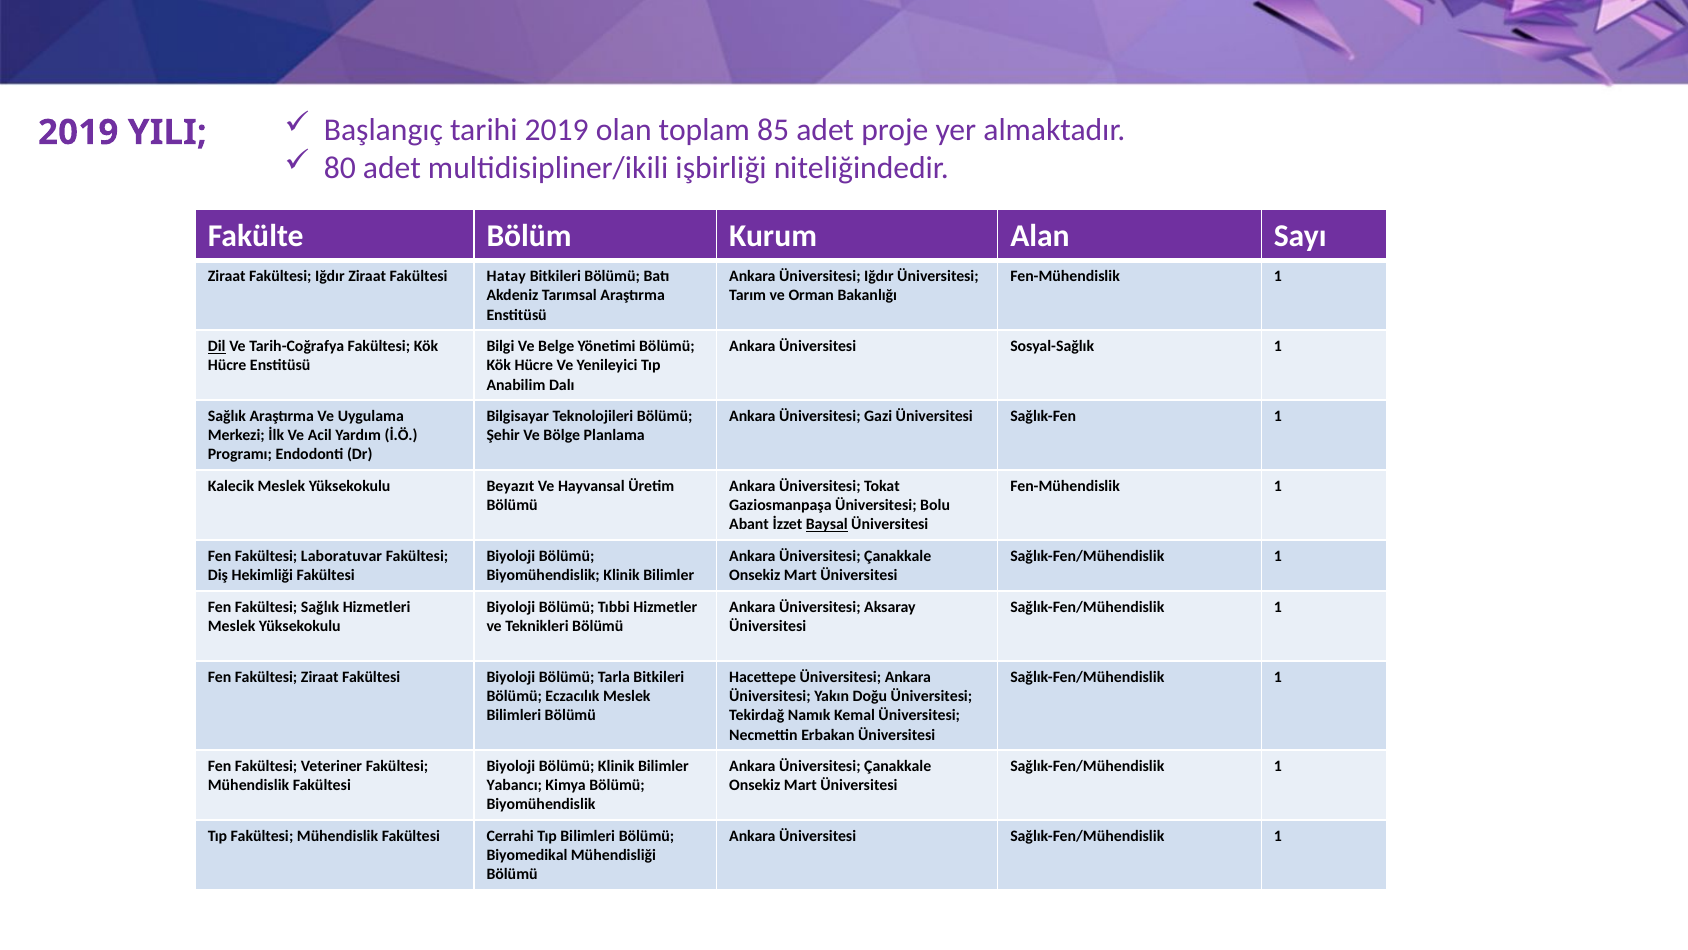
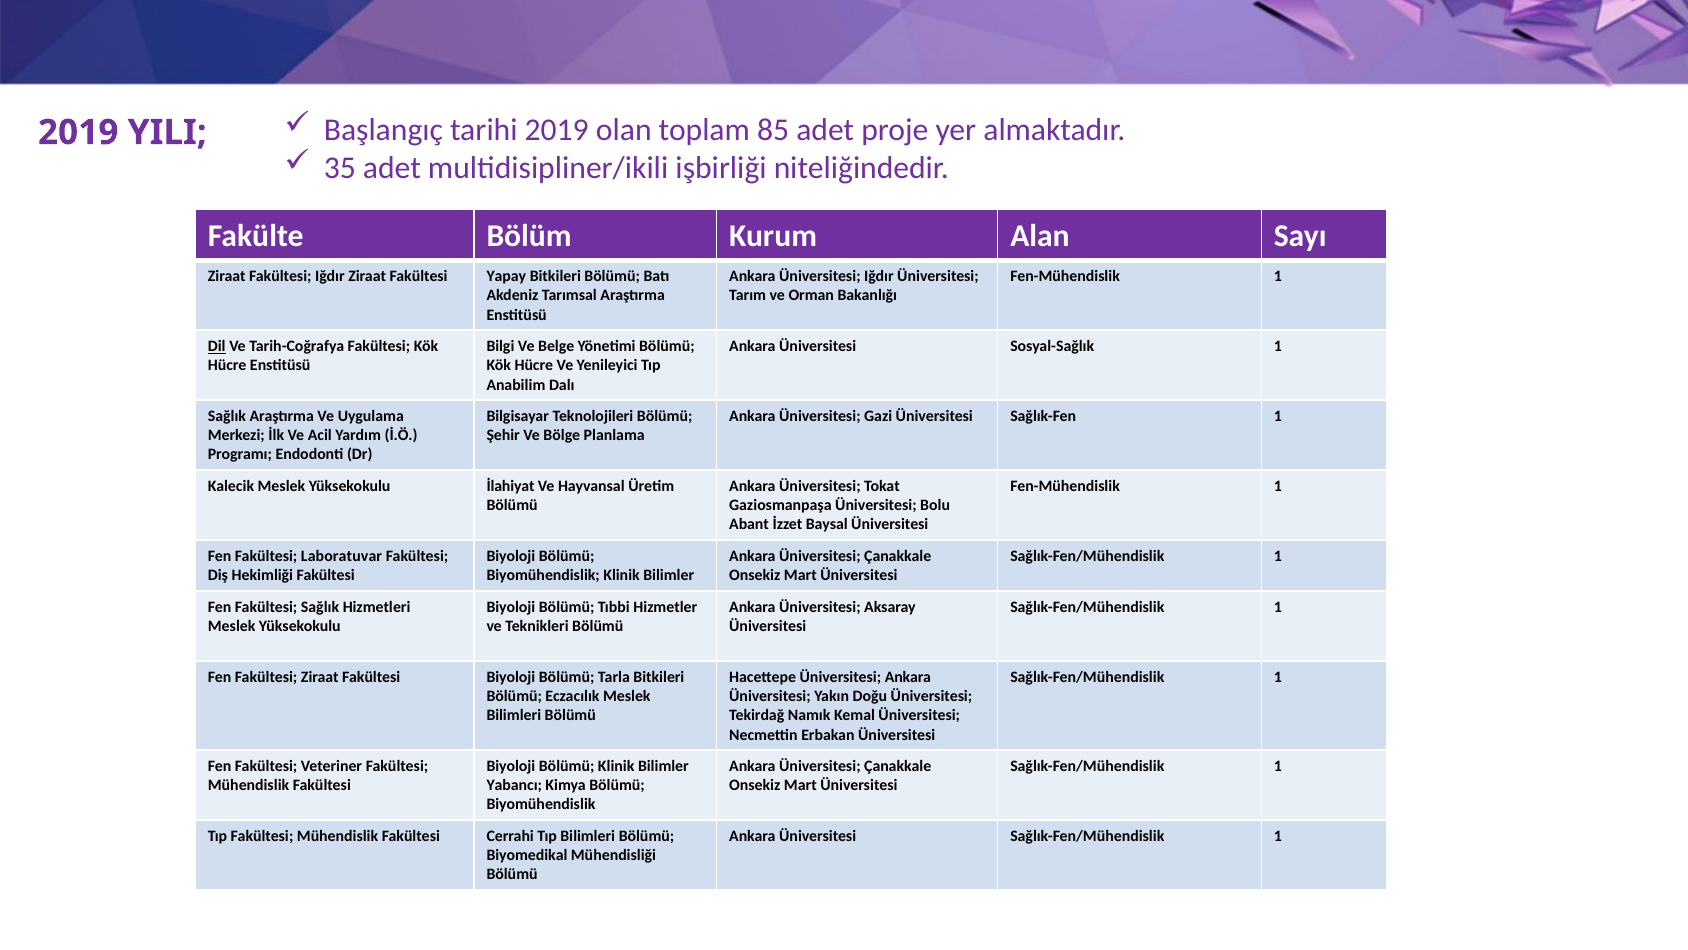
80: 80 -> 35 (340, 168)
Hatay: Hatay -> Yapay (506, 276)
Beyazıt: Beyazıt -> İlahiyat (510, 486)
Baysal underline: present -> none (827, 524)
